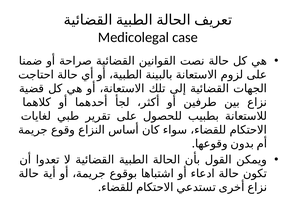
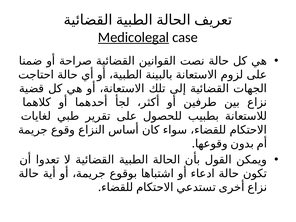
Medicolegal underline: none -> present (134, 37)
